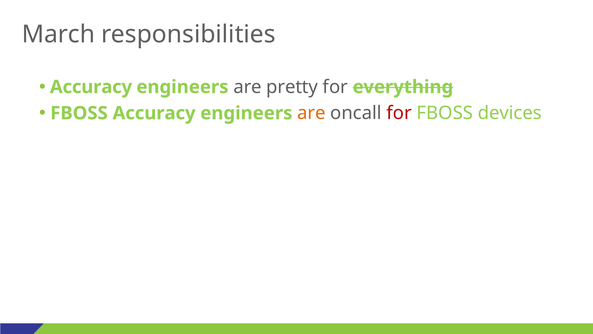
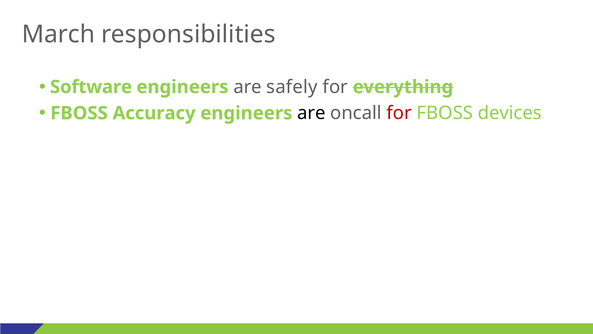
Accuracy: Accuracy -> Software (91, 87)
pretty: pretty -> safely (292, 87)
are colour: orange -> black (311, 113)
